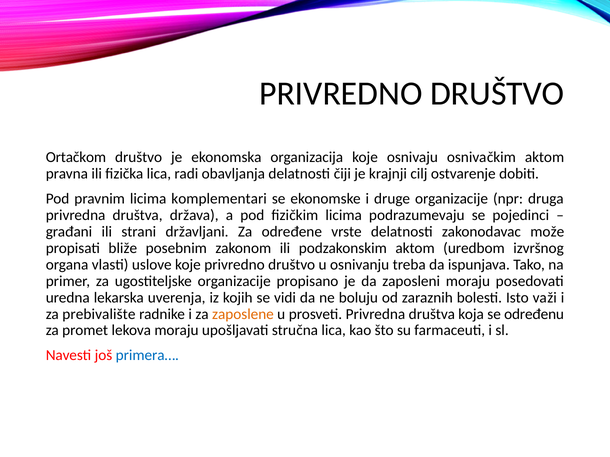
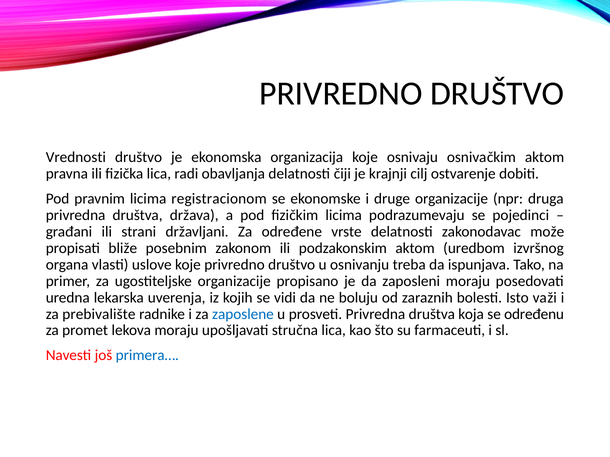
Ortačkom: Ortačkom -> Vrednosti (76, 158)
komplementari: komplementari -> registracionom (219, 199)
zaposlene colour: orange -> blue (243, 314)
